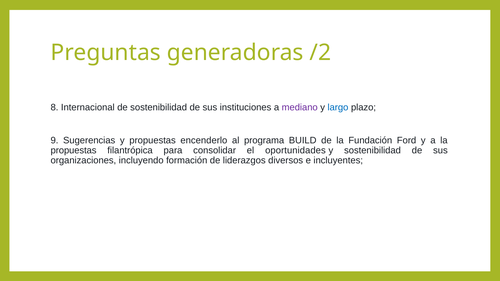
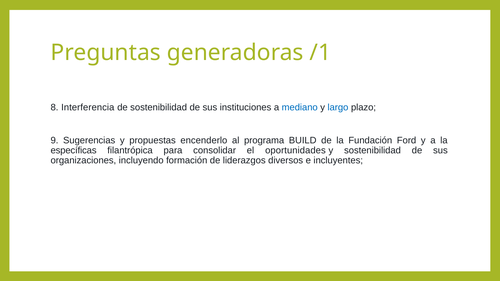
/2: /2 -> /1 (320, 53)
Internacional: Internacional -> Interferencia (88, 108)
mediano colour: purple -> blue (300, 108)
propuestas: propuestas -> específicas (74, 151)
